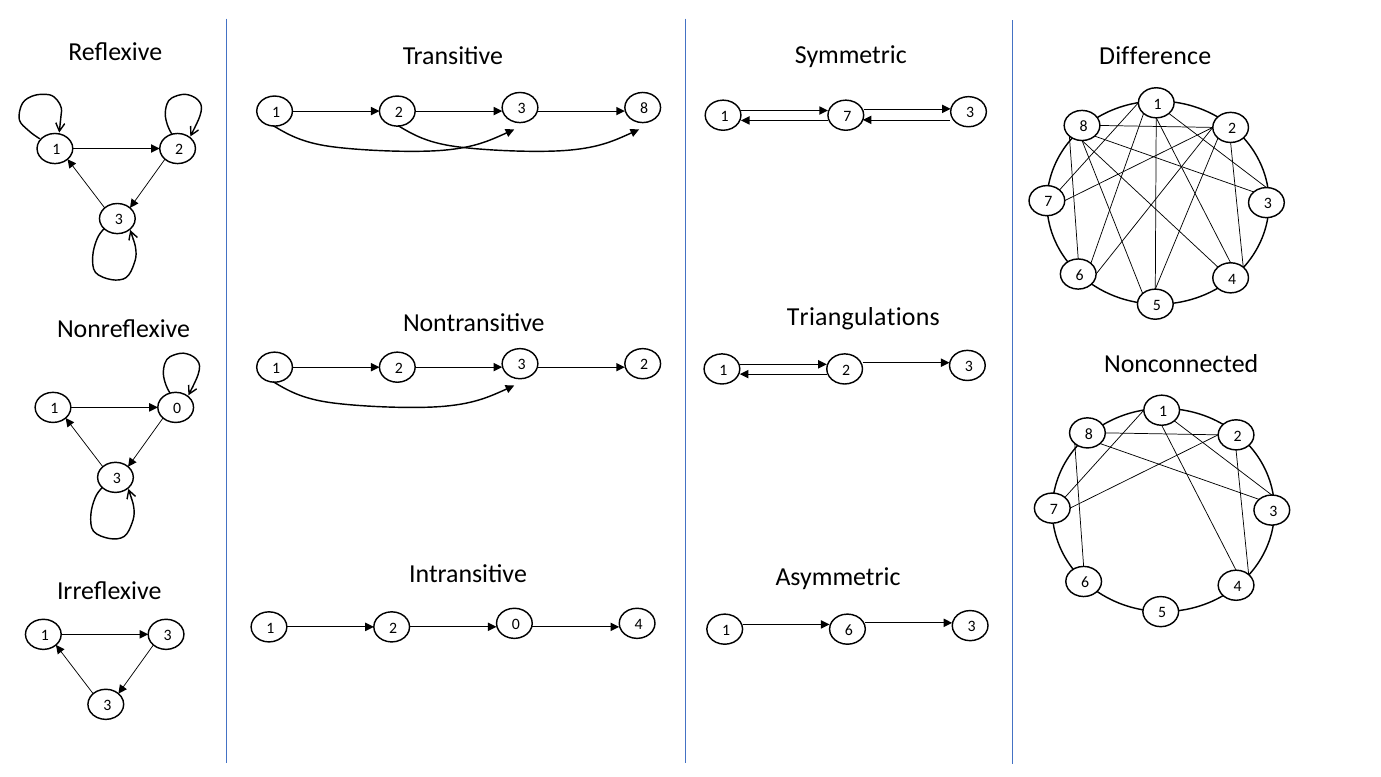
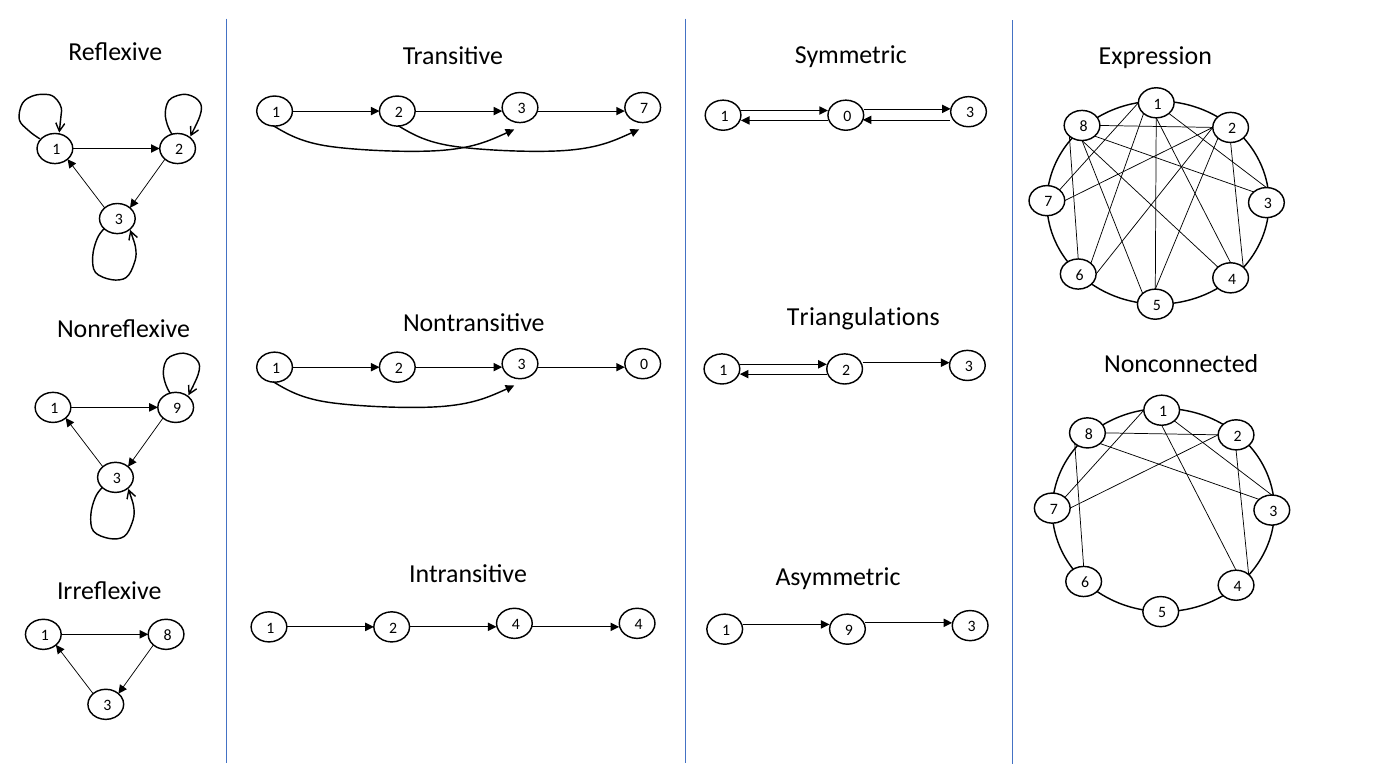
Difference: Difference -> Expression (1155, 56)
3 8: 8 -> 7 (644, 109)
1 7: 7 -> 0 (847, 116)
3 2: 2 -> 0 (644, 365)
0: 0 -> 9 (177, 408)
2 0: 0 -> 4 (516, 624)
6: 6 -> 9 (849, 630)
1 3: 3 -> 8 (168, 635)
